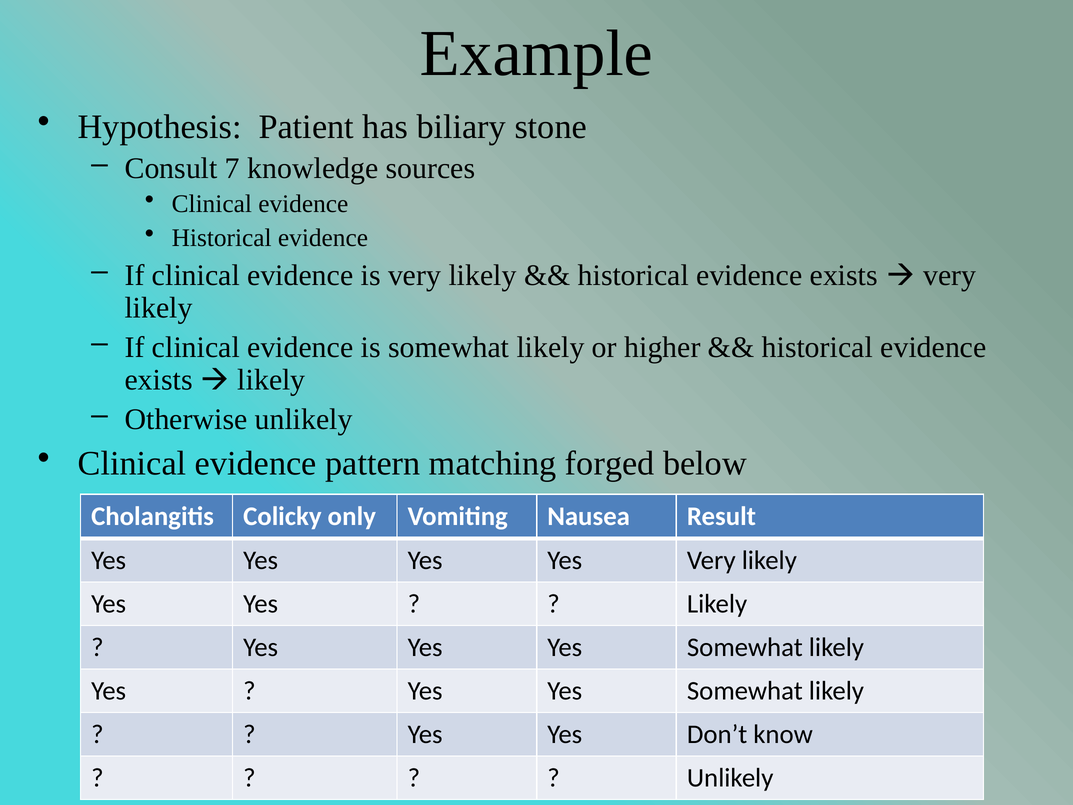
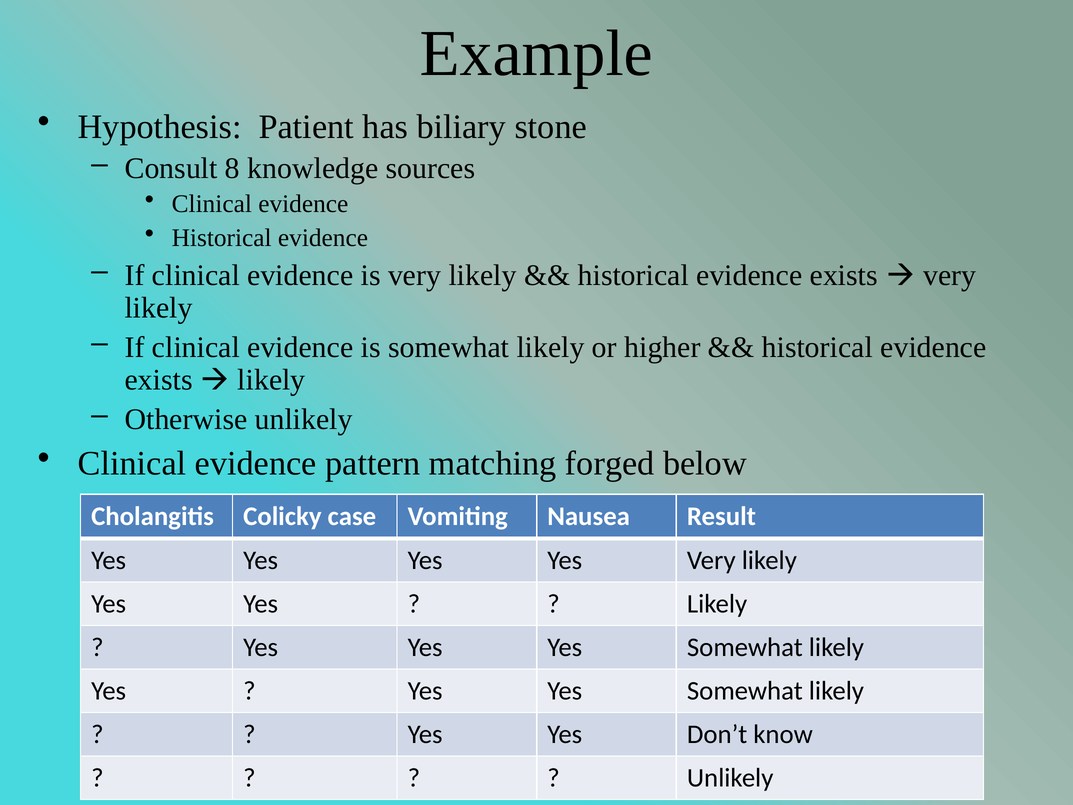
7: 7 -> 8 (232, 168)
only: only -> case (352, 516)
